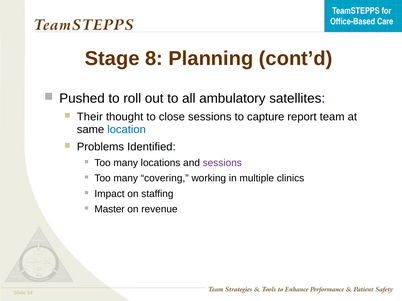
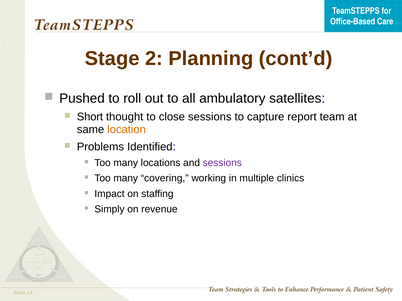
8: 8 -> 2 (154, 58)
Their: Their -> Short (90, 117)
location colour: blue -> orange (127, 130)
Master: Master -> Simply (110, 210)
